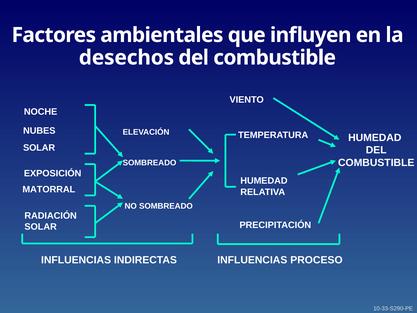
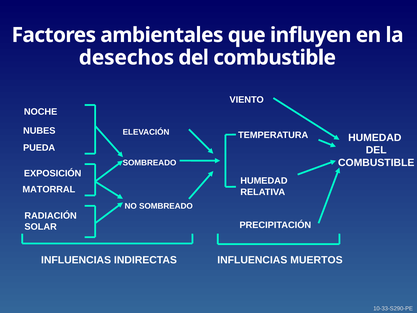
SOLAR: SOLAR -> PUEDA (39, 148)
PROCESO: PROCESO -> MUERTOS (316, 260)
